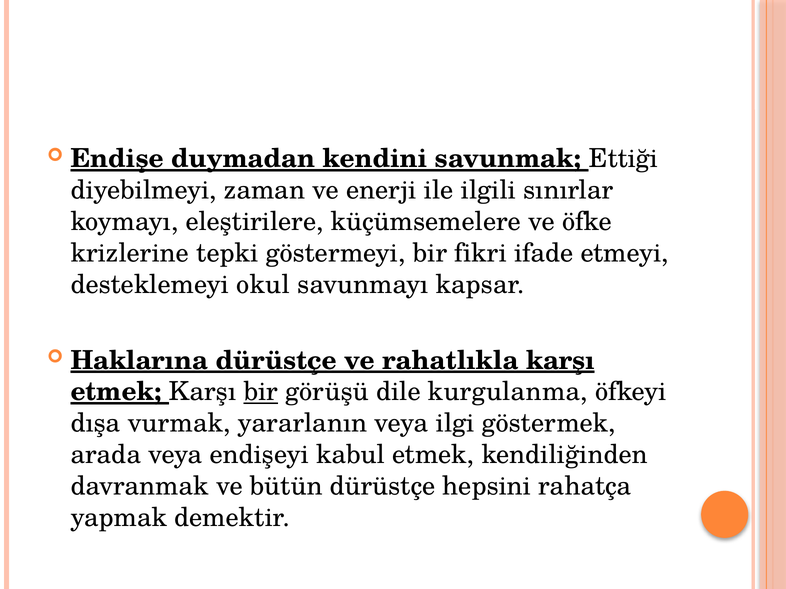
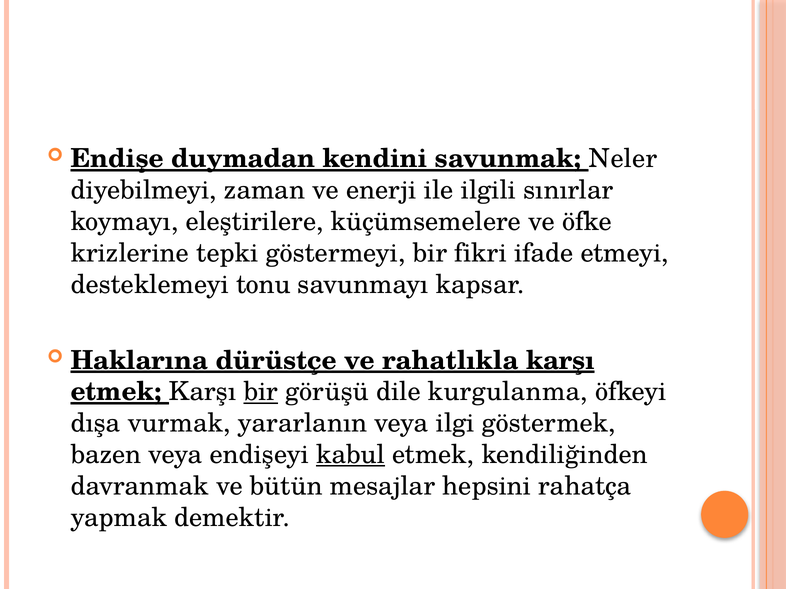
Ettiği: Ettiği -> Neler (623, 159)
okul: okul -> tonu (263, 285)
arada: arada -> bazen (106, 455)
kabul underline: none -> present (351, 455)
bütün dürüstçe: dürüstçe -> mesajlar (383, 487)
